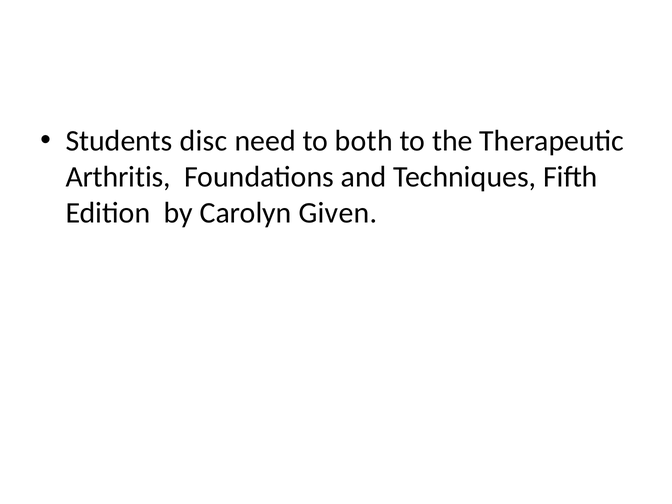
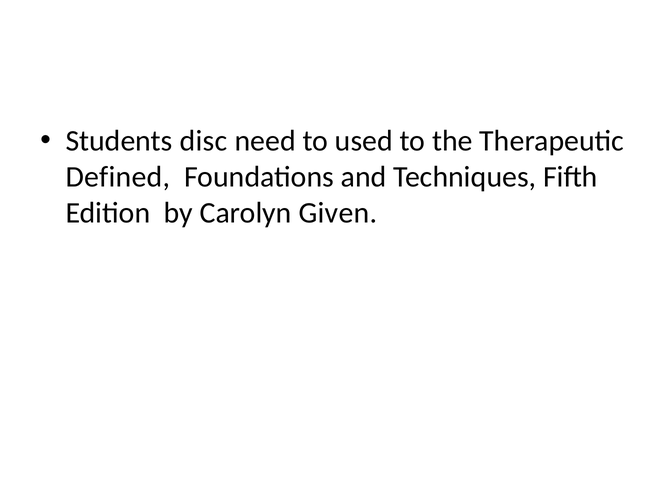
both: both -> used (364, 141)
Arthritis: Arthritis -> Defined (118, 177)
